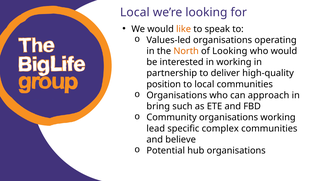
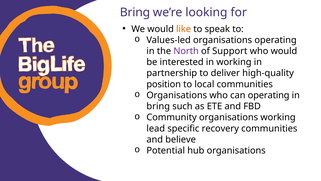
Local: Local -> Bring (135, 12)
North colour: orange -> purple (186, 51)
of Looking: Looking -> Support (230, 51)
can approach: approach -> operating (269, 95)
complex: complex -> recovery (220, 128)
